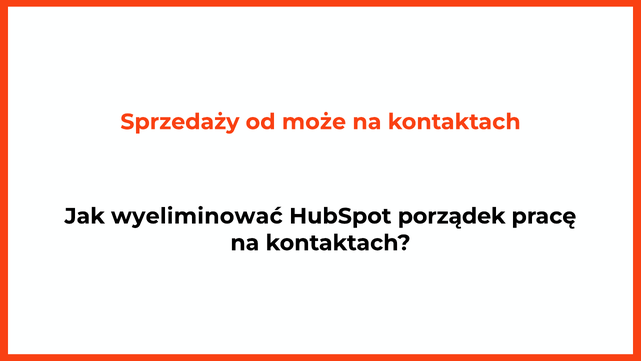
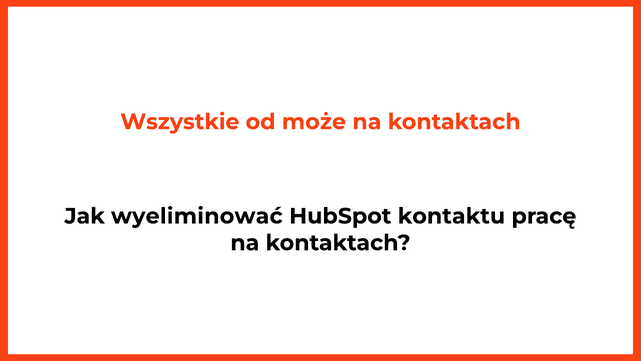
Sprzedaży: Sprzedaży -> Wszystkie (180, 122)
porządek: porządek -> kontaktu (451, 216)
